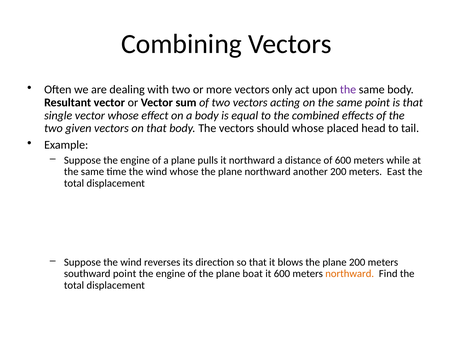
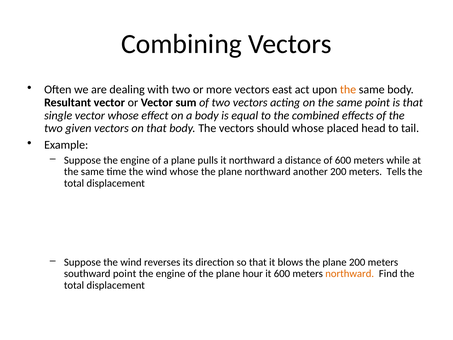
only: only -> east (282, 90)
the colour: purple -> orange (348, 90)
East: East -> Tells (396, 172)
boat: boat -> hour (253, 274)
